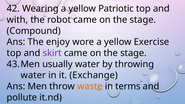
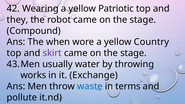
with: with -> they (17, 20)
enjoy: enjoy -> when (58, 42)
Exercise: Exercise -> Country (151, 42)
water: water -> works (33, 75)
waste colour: orange -> blue (90, 86)
